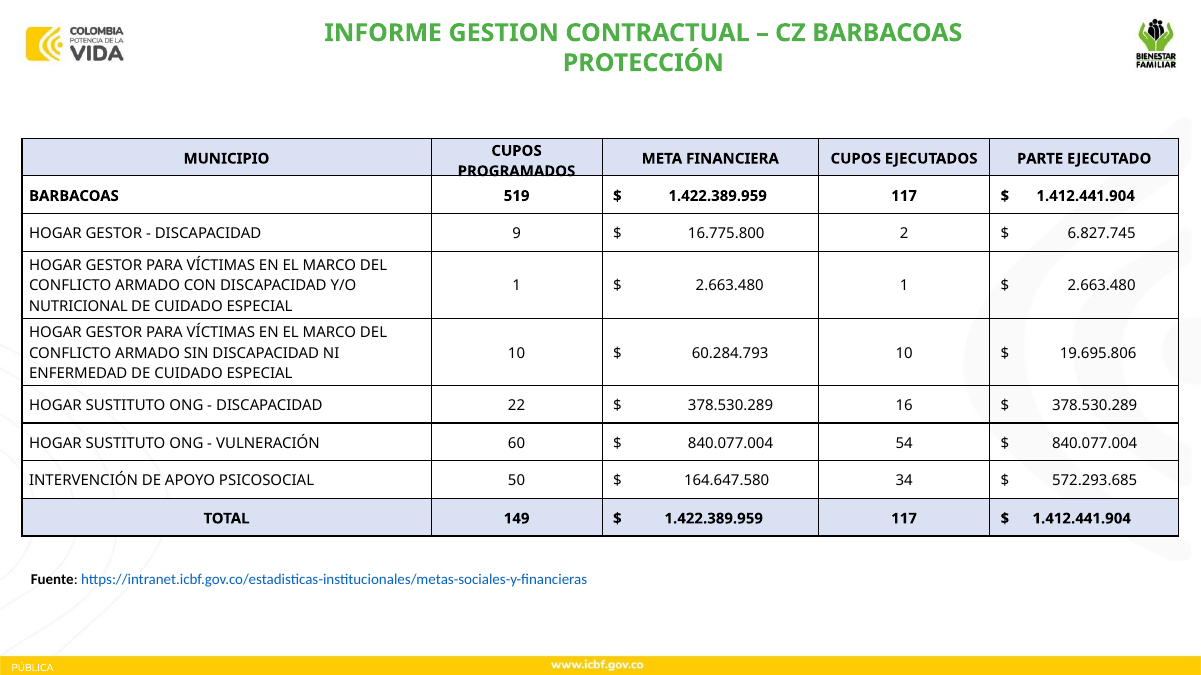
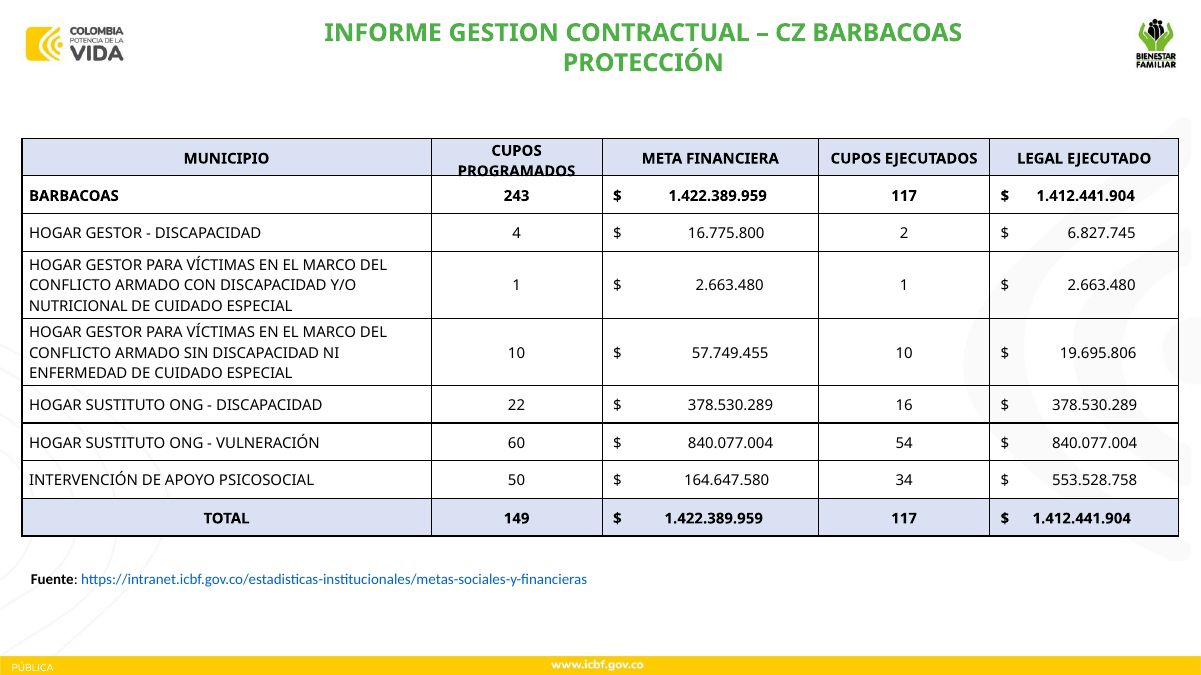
PARTE: PARTE -> LEGAL (1040, 159)
519: 519 -> 243 (517, 196)
9: 9 -> 4 (517, 234)
60.284.793: 60.284.793 -> 57.749.455 (730, 353)
572.293.685: 572.293.685 -> 553.528.758 (1095, 481)
